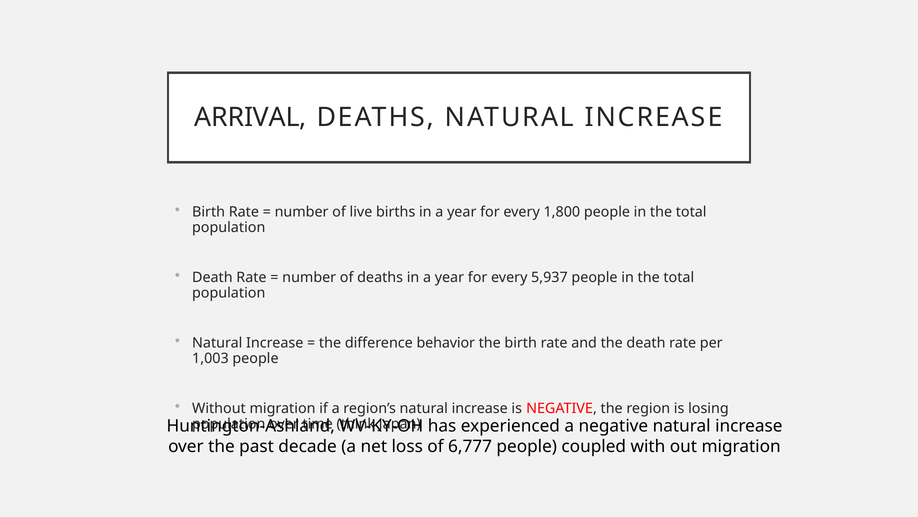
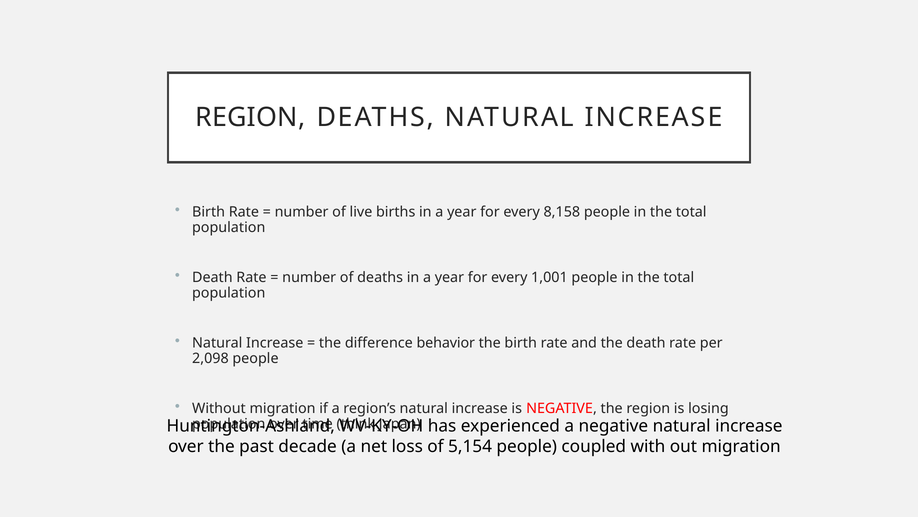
ARRIVAL: ARRIVAL -> REGION (250, 117)
1,800: 1,800 -> 8,158 (562, 212)
5,937: 5,937 -> 1,001 (549, 277)
1,003: 1,003 -> 2,098 (210, 358)
6,777: 6,777 -> 5,154 (470, 446)
